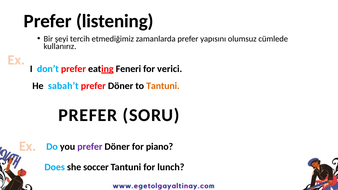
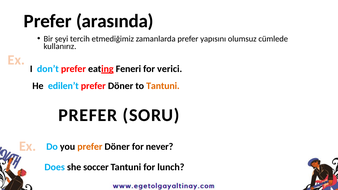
listening: listening -> arasında (115, 21)
sabah’t: sabah’t -> edilen’t (63, 86)
prefer colour: purple -> orange (90, 147)
piano: piano -> never (159, 147)
